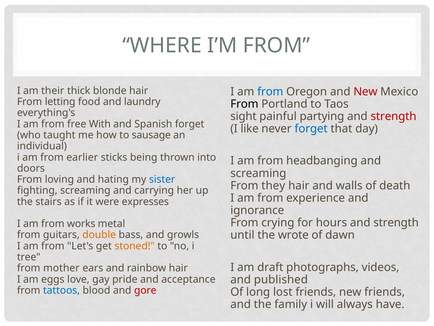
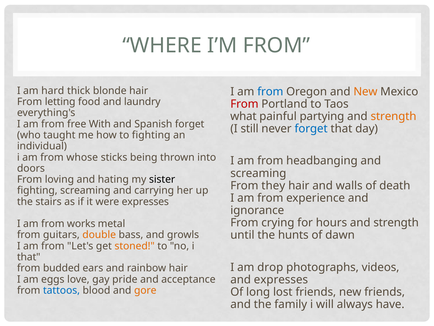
their: their -> hard (53, 91)
New colour: red -> orange (365, 91)
From colour: black -> red (244, 104)
sight: sight -> what (243, 116)
strength colour: red -> orange (394, 116)
like: like -> still (250, 129)
to sausage: sausage -> fighting (151, 135)
earlier: earlier -> whose (82, 157)
sister colour: blue -> black (162, 179)
wrote: wrote -> hunts (293, 235)
tree: tree -> that (29, 257)
draft: draft -> drop (270, 267)
mother: mother -> budded (61, 268)
and published: published -> expresses (281, 279)
gore colour: red -> orange (145, 290)
